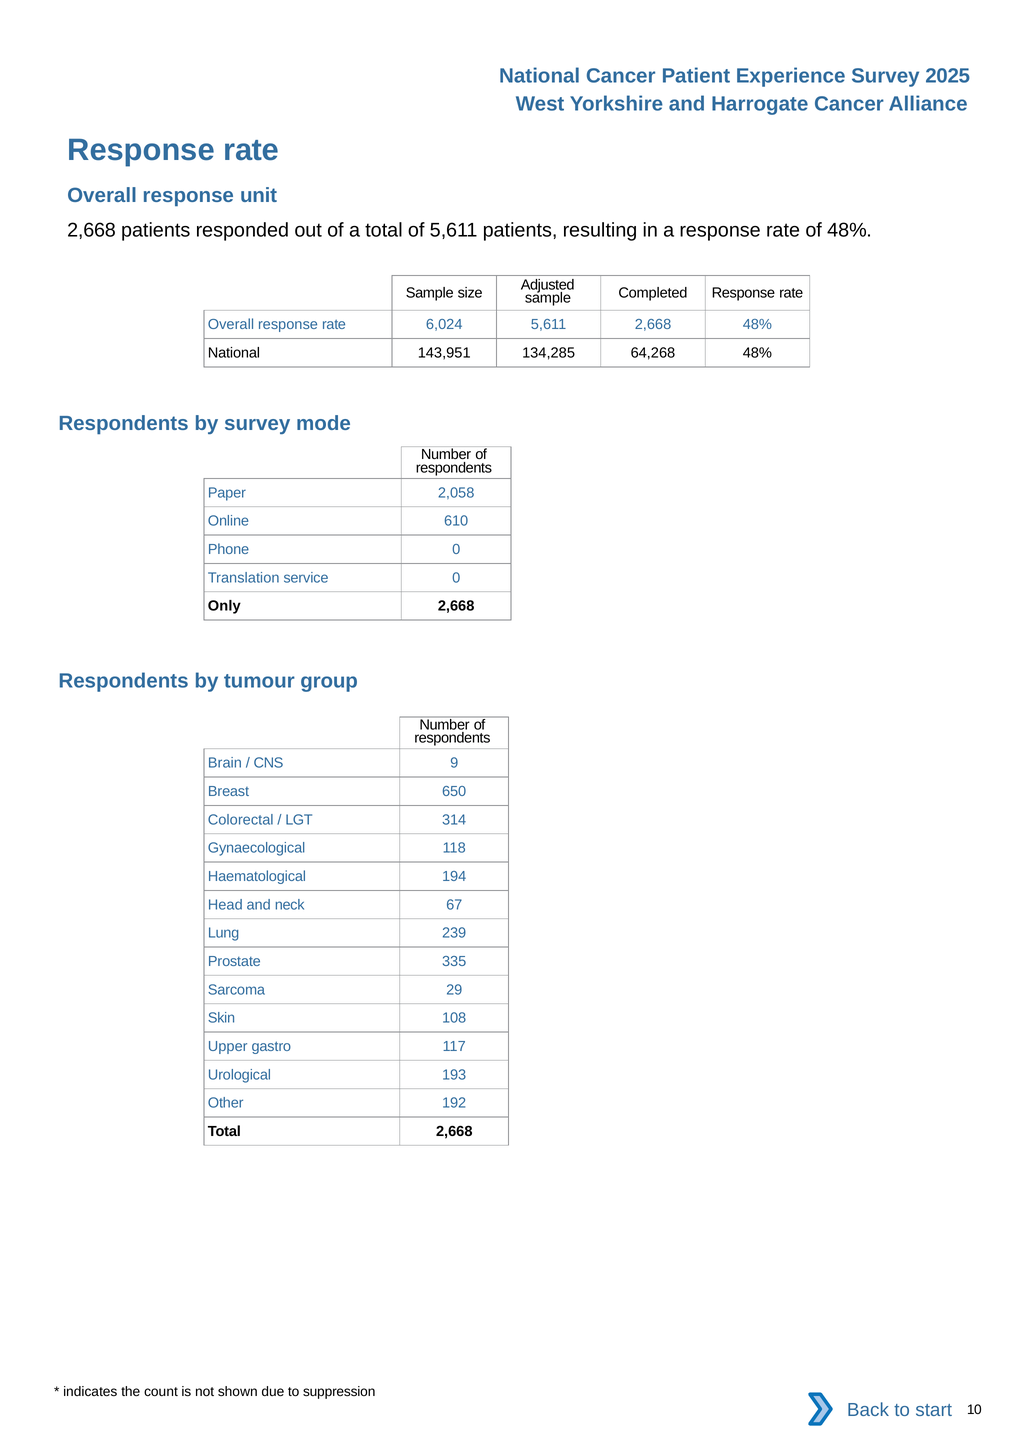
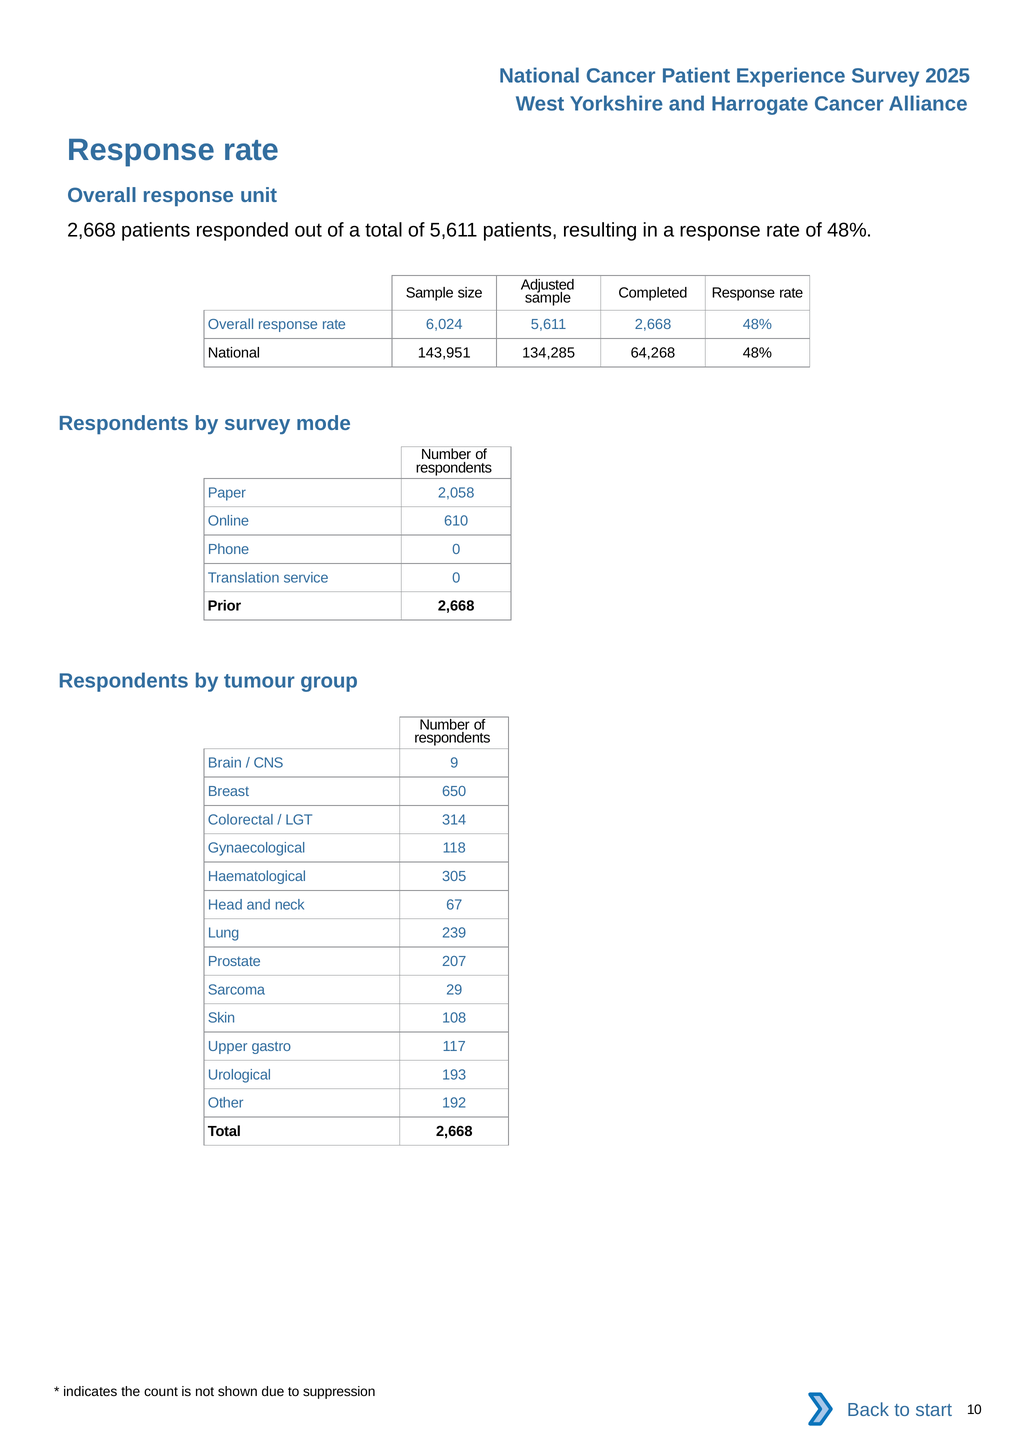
Only: Only -> Prior (224, 606)
194: 194 -> 305 (454, 877)
335: 335 -> 207 (454, 962)
